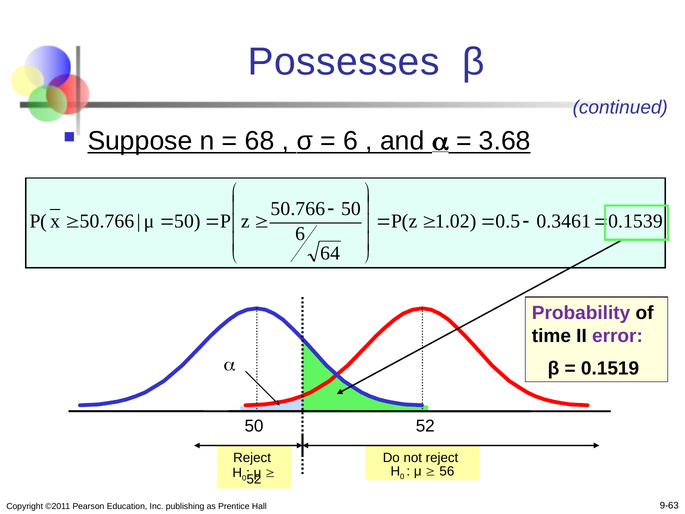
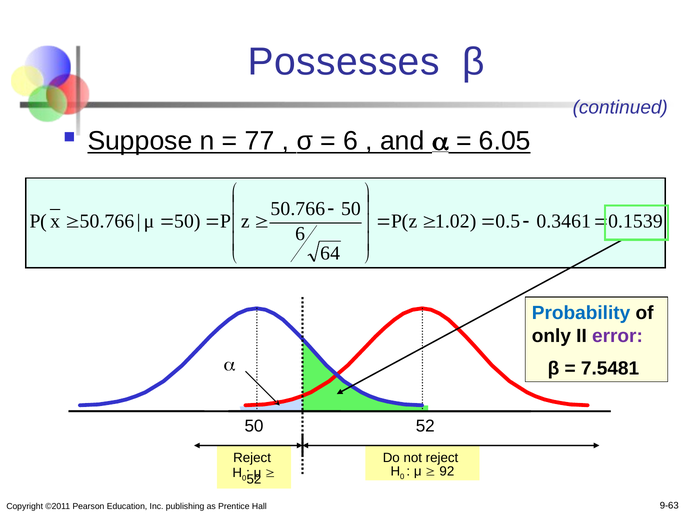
68: 68 -> 77 (260, 141)
3.68: 3.68 -> 6.05 (505, 141)
Probability colour: purple -> blue (581, 313)
time: time -> only (551, 336)
0.1519: 0.1519 -> 7.5481 (610, 368)
56: 56 -> 92 (447, 471)
